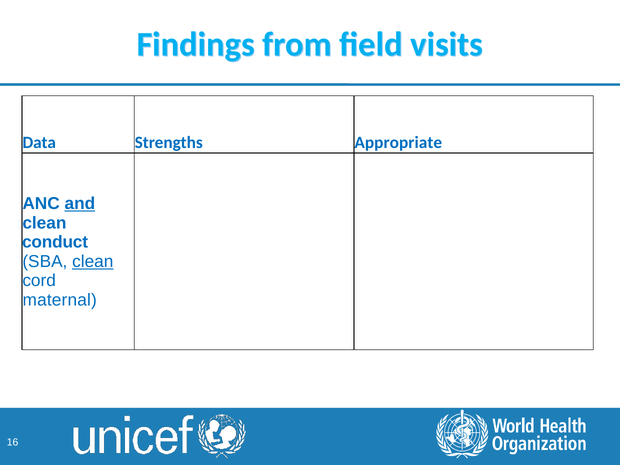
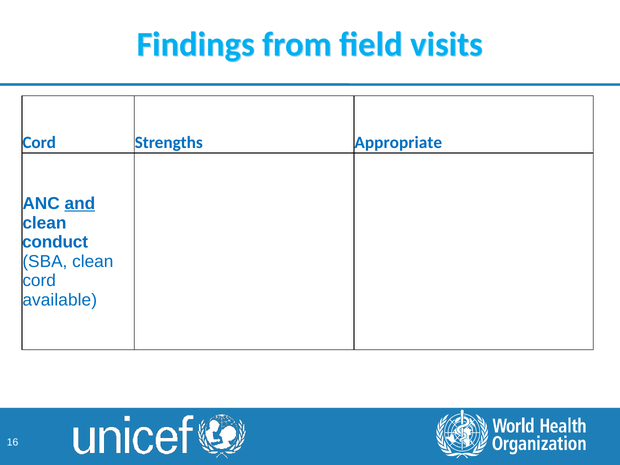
Data: Data -> Cord (39, 143)
clean underline: present -> none (93, 261)
maternal: maternal -> available (60, 300)
